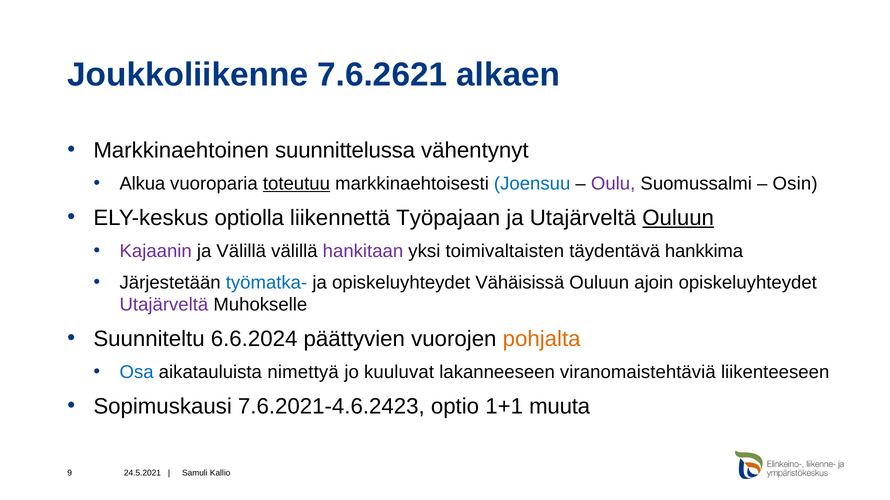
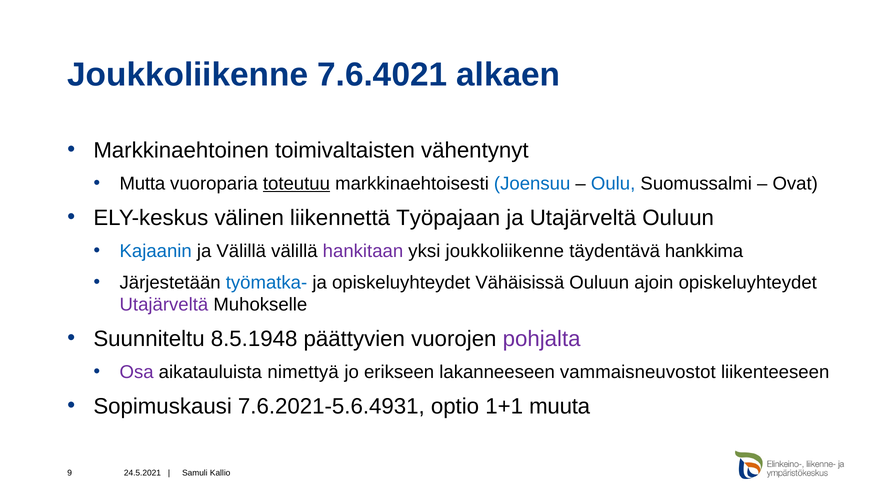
7.6.2621: 7.6.2621 -> 7.6.4021 (382, 75)
suunnittelussa: suunnittelussa -> toimivaltaisten (345, 150)
Alkua: Alkua -> Mutta (142, 184)
Oulu colour: purple -> blue (613, 184)
Osin: Osin -> Ovat (795, 184)
optiolla: optiolla -> välinen (249, 218)
Ouluun underline: present -> none (678, 218)
Kajaanin colour: purple -> blue (156, 251)
yksi toimivaltaisten: toimivaltaisten -> joukkoliikenne (505, 251)
6.6.2024: 6.6.2024 -> 8.5.1948 (254, 339)
pohjalta colour: orange -> purple (542, 339)
Osa colour: blue -> purple (137, 373)
kuuluvat: kuuluvat -> erikseen (399, 373)
viranomaistehtäviä: viranomaistehtäviä -> vammaisneuvostot (638, 373)
7.6.2021-4.6.2423: 7.6.2021-4.6.2423 -> 7.6.2021-5.6.4931 (331, 407)
